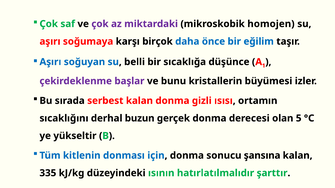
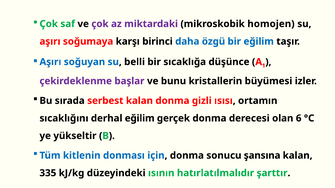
birçok: birçok -> birinci (158, 42)
önce: önce -> özgü (213, 42)
derhal buzun: buzun -> eğilim (140, 119)
5: 5 -> 6 (299, 119)
